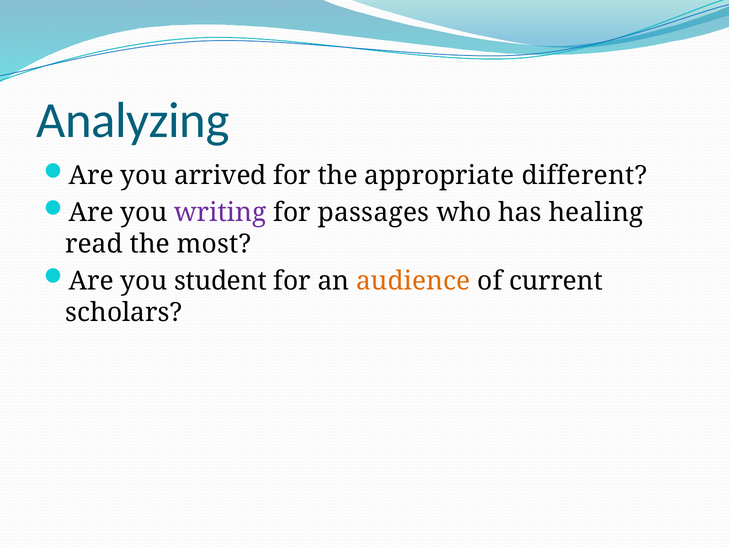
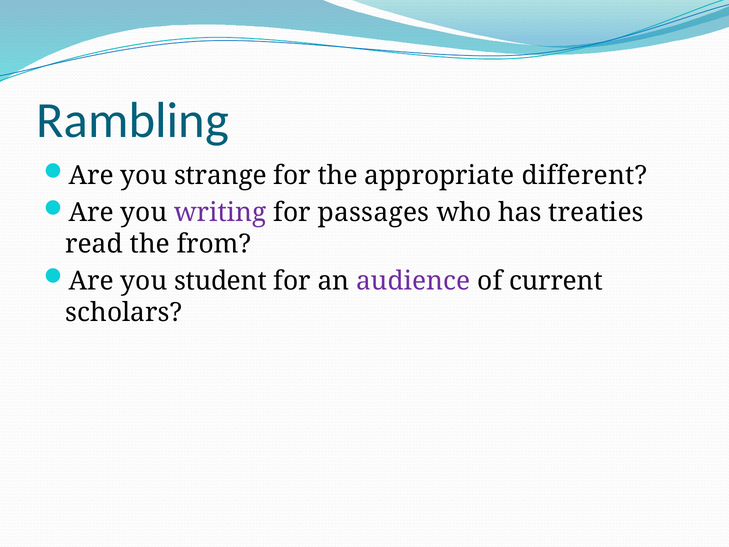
Analyzing: Analyzing -> Rambling (133, 120)
arrived: arrived -> strange (220, 176)
healing: healing -> treaties (596, 212)
most: most -> from (214, 244)
audience colour: orange -> purple (413, 281)
